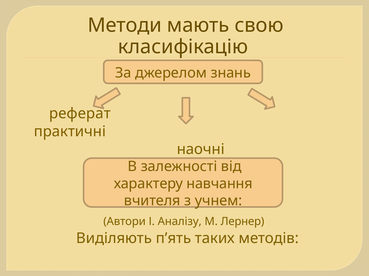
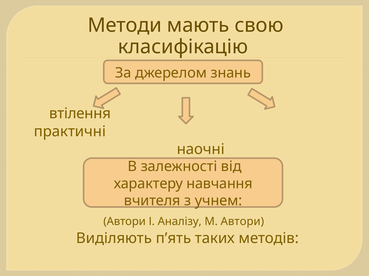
реферат: реферат -> втілення (80, 114)
М Лернер: Лернер -> Автори (242, 222)
